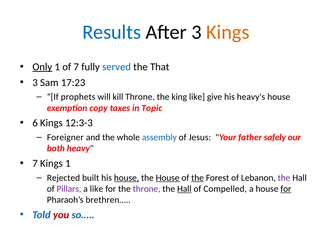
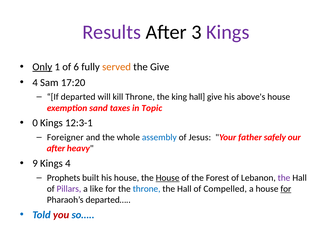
Results colour: blue -> purple (112, 32)
Kings colour: orange -> purple (228, 32)
of 7: 7 -> 6 (76, 67)
served colour: blue -> orange (117, 67)
the That: That -> Give (160, 67)
3: 3 -> 4 (35, 83)
17:23: 17:23 -> 17:20 (73, 83)
prophets: prophets -> departed (78, 97)
king like: like -> hall (197, 97)
heavy's: heavy's -> above's (251, 97)
copy: copy -> sand (98, 108)
6: 6 -> 0 (35, 123)
12:3-3: 12:3-3 -> 12:3-1 (79, 123)
both: both -> after (56, 148)
7: 7 -> 9 (35, 163)
Kings 1: 1 -> 4 (68, 163)
Rejected: Rejected -> Prophets (64, 178)
house underline: present -> none (127, 178)
the underline: present -> none (198, 178)
throne colour: purple -> blue (147, 189)
Hall underline: present -> none (184, 189)
brethren…: brethren… -> departed… (108, 200)
